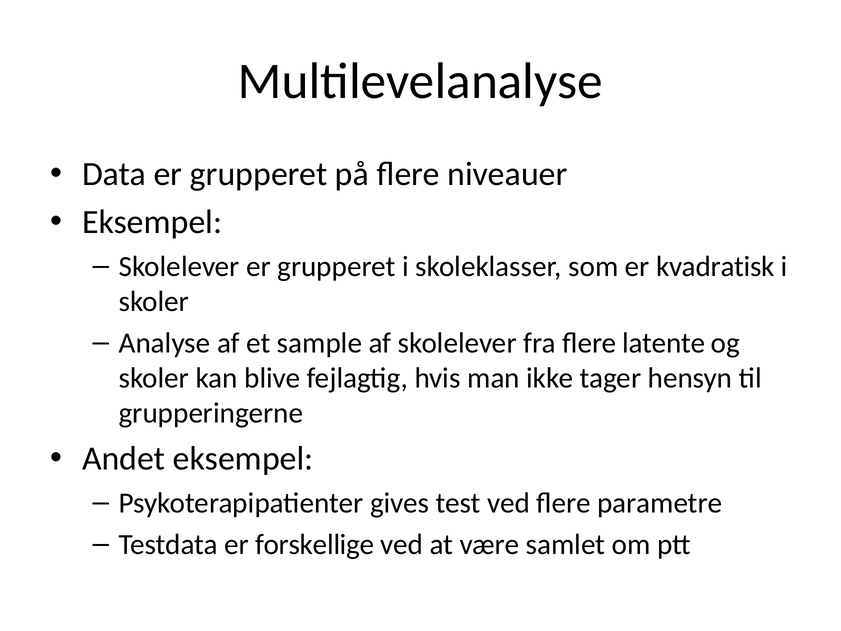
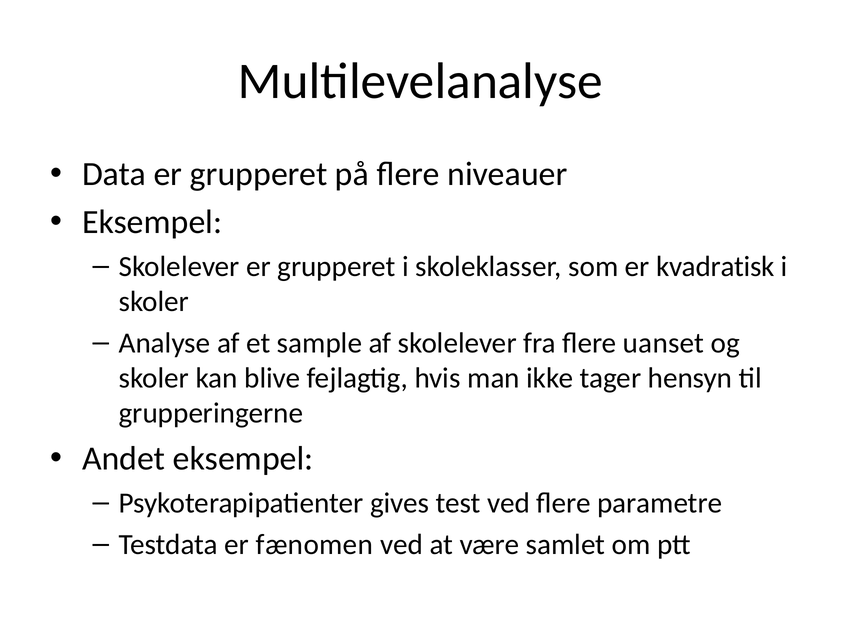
latente: latente -> uanset (664, 343)
forskellige: forskellige -> fænomen (314, 544)
